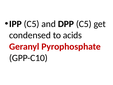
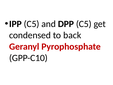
acids: acids -> back (72, 35)
